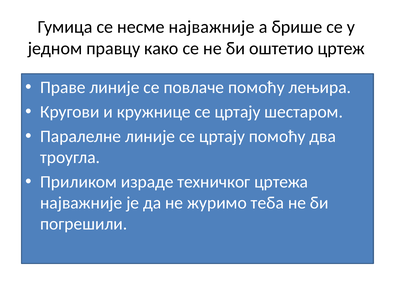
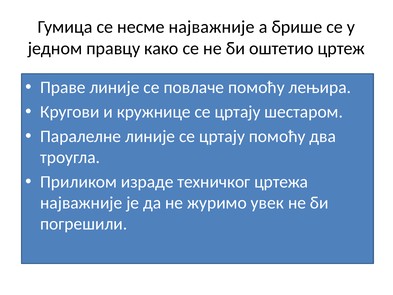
теба: теба -> увек (267, 203)
